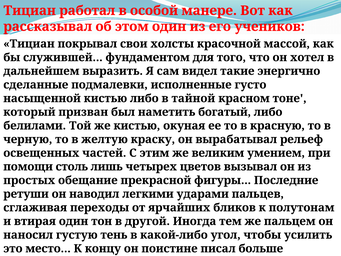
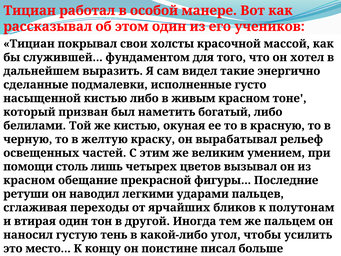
тайной: тайной -> живым (193, 98)
простых: простых -> красном (29, 180)
